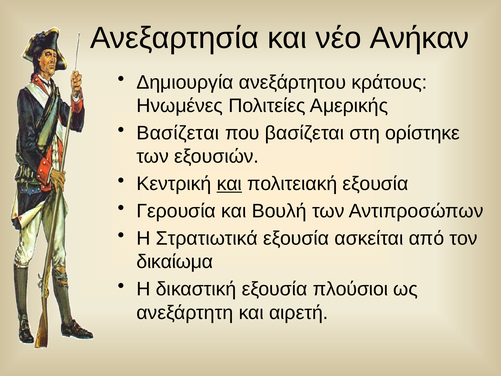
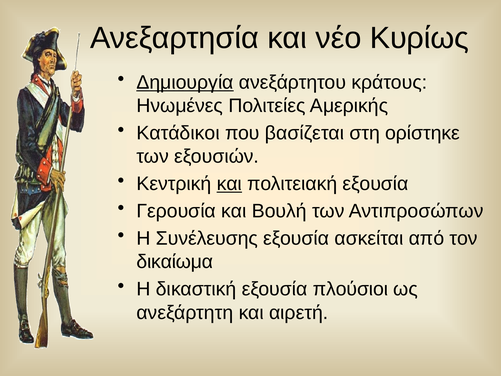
Ανήκαν: Ανήκαν -> Κυρίως (419, 38)
Δημιουργία underline: none -> present (185, 82)
Βασίζεται: Βασίζεται -> Κατάδικοι (178, 133)
Στρατιωτικά: Στρατιωτικά -> Συνέλευσης (207, 238)
